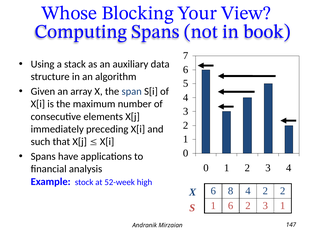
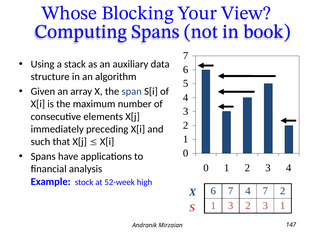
8: 8 -> 7 (231, 191)
4 2: 2 -> 7 (265, 191)
1 6: 6 -> 3 (231, 206)
